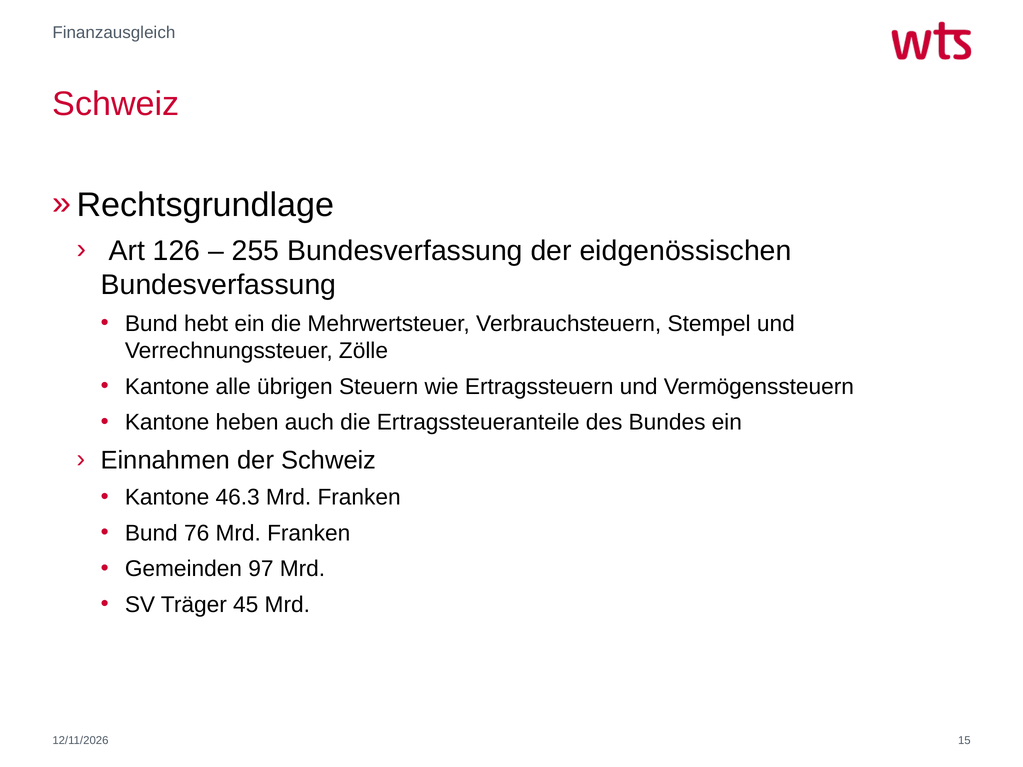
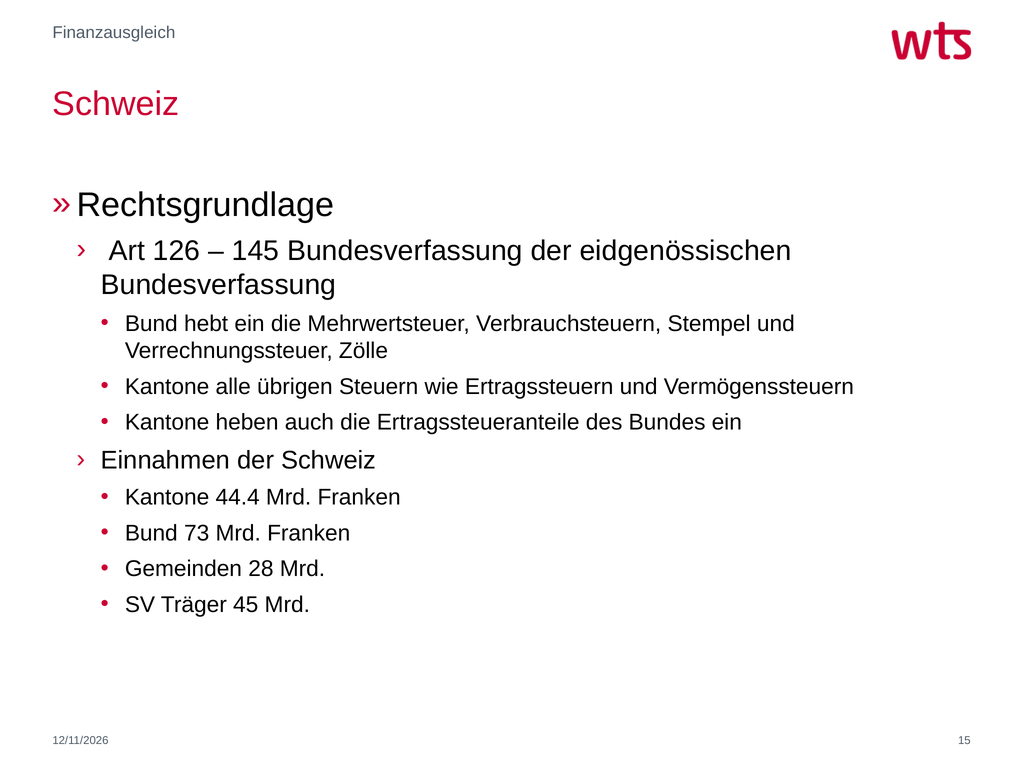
255: 255 -> 145 (256, 251)
46.3: 46.3 -> 44.4 (238, 498)
76: 76 -> 73 (197, 533)
97: 97 -> 28 (261, 569)
